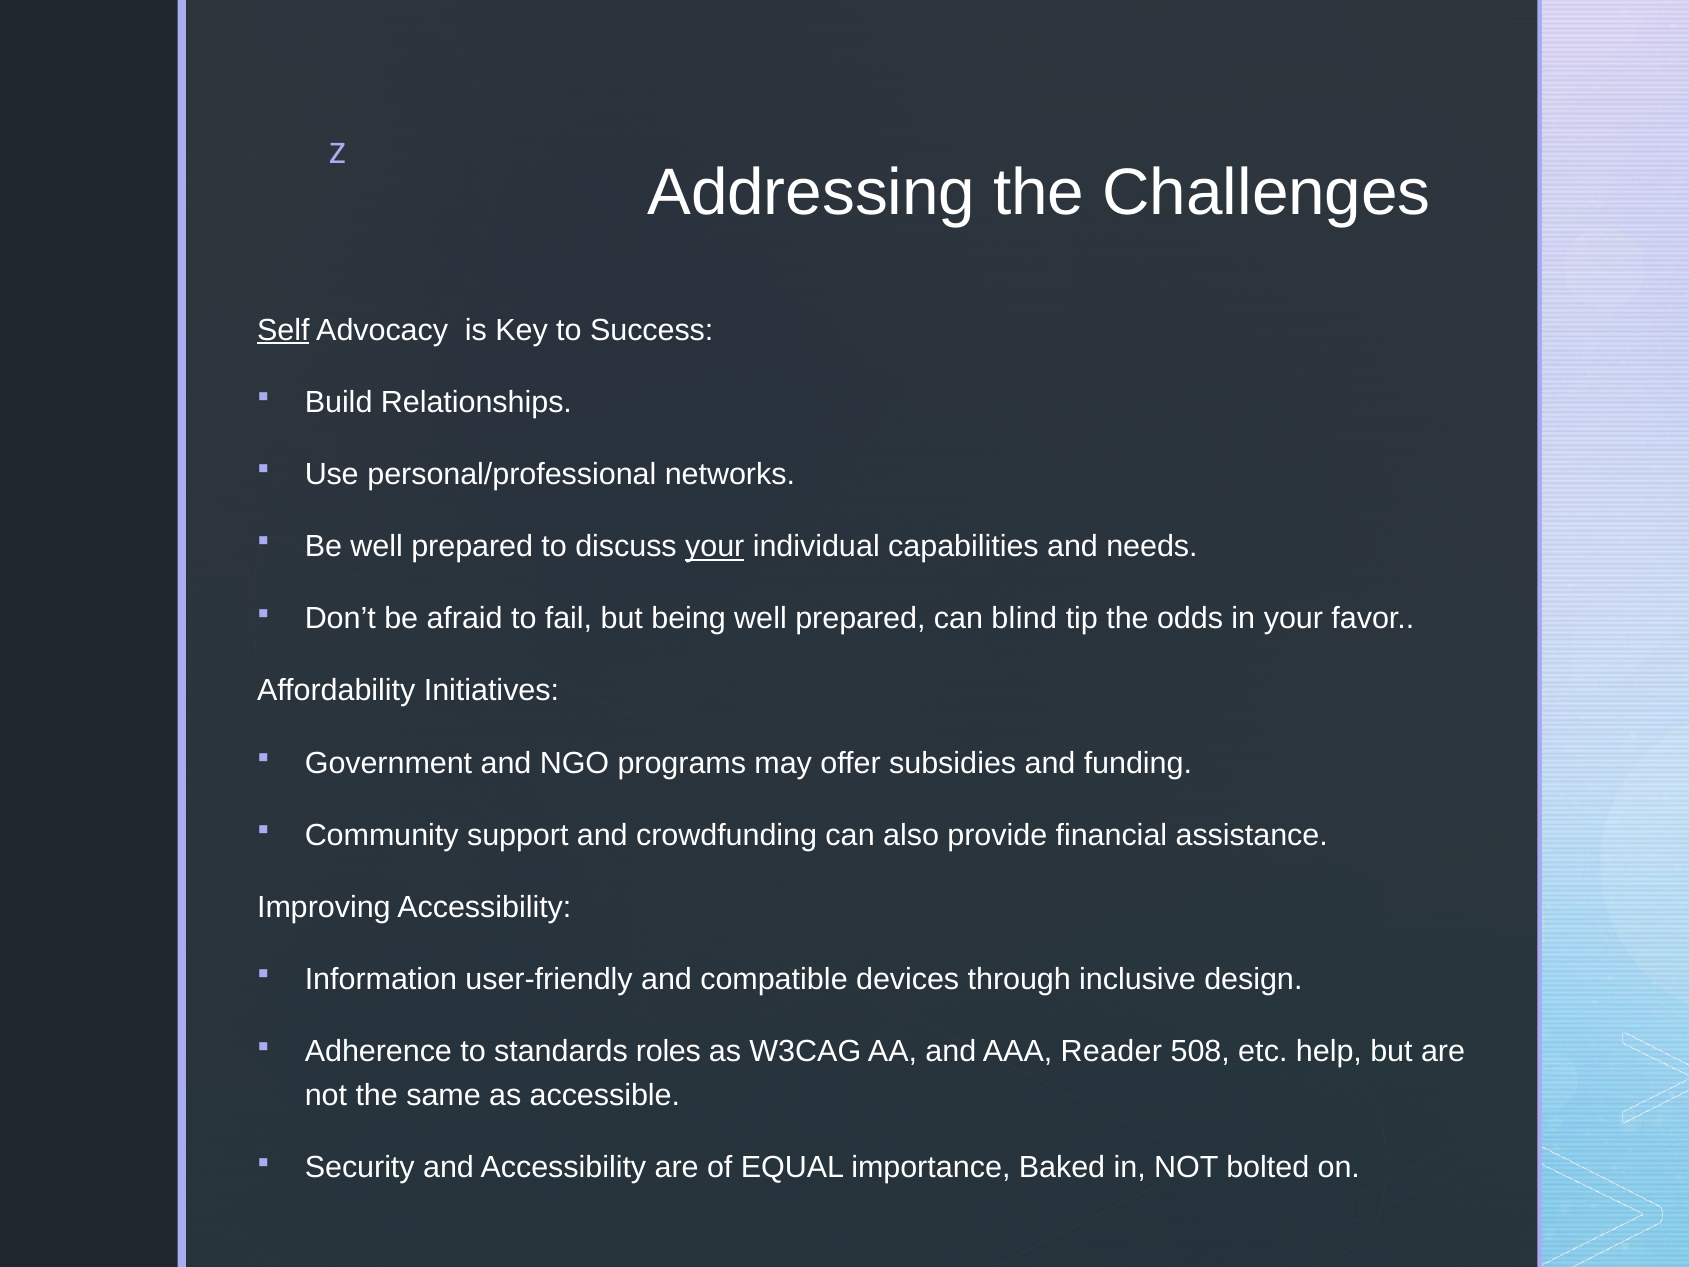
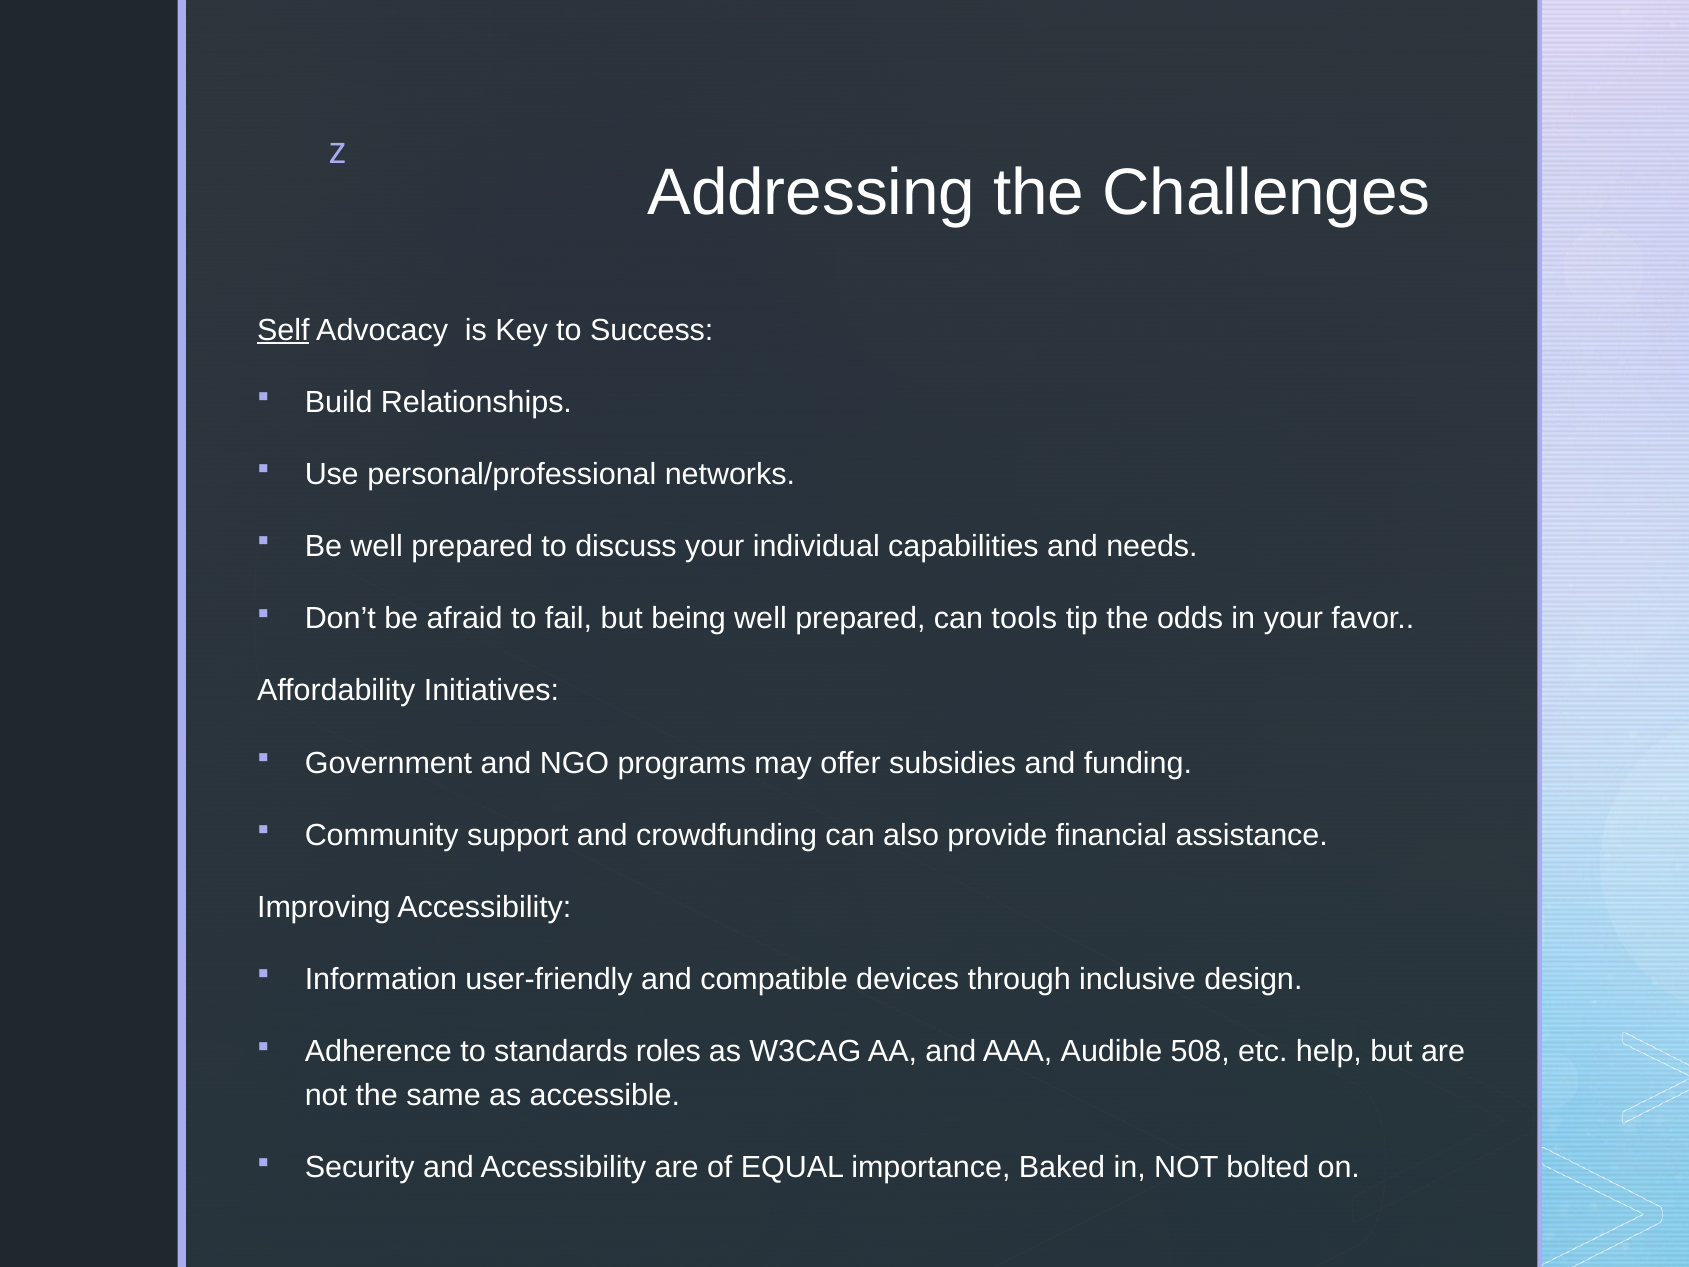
your underline: present -> none (715, 546)
blind: blind -> tools (1024, 619)
Reader: Reader -> Audible (1111, 1051)
